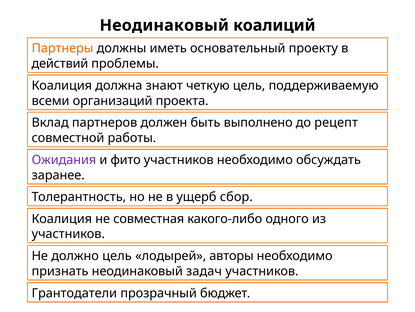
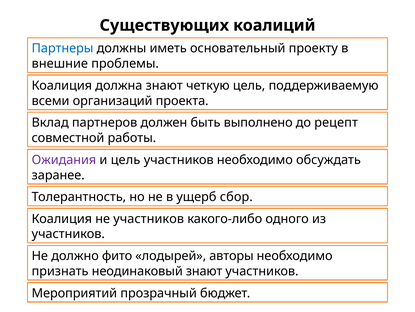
Неодинаковый: Неодинаковый -> Существующих (164, 25)
Партнеры colour: orange -> blue (63, 48)
действий: действий -> внешние (60, 64)
и фито: фито -> цель (126, 160)
не совместная: совместная -> участников (149, 218)
должно цель: цель -> фито (117, 255)
неодинаковый задач: задач -> знают (204, 271)
Грантодатели: Грантодатели -> Мероприятий (74, 293)
